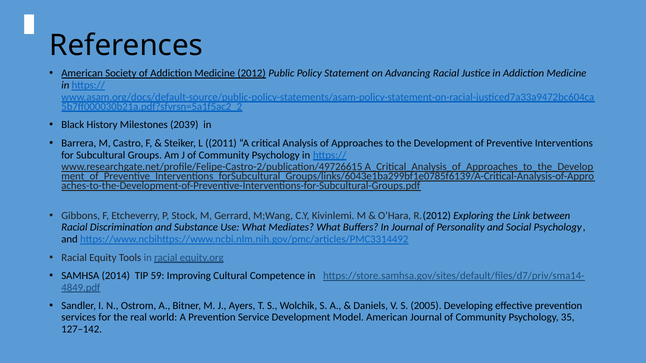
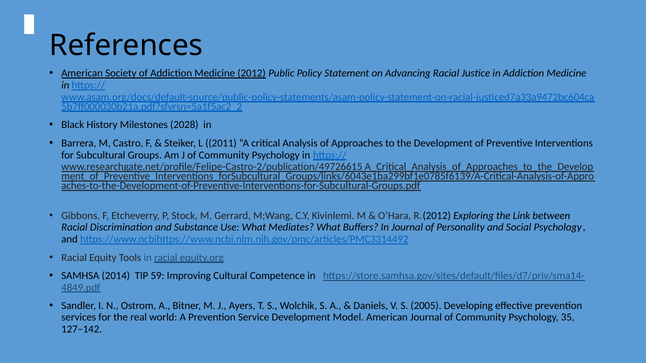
2039: 2039 -> 2028 (184, 125)
